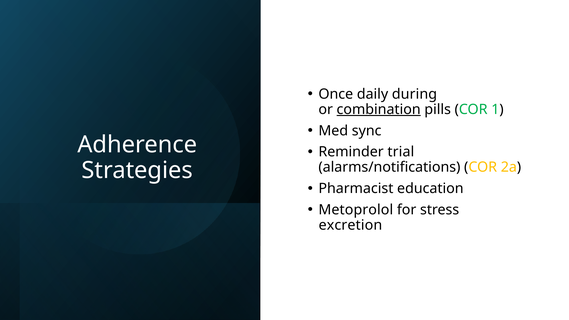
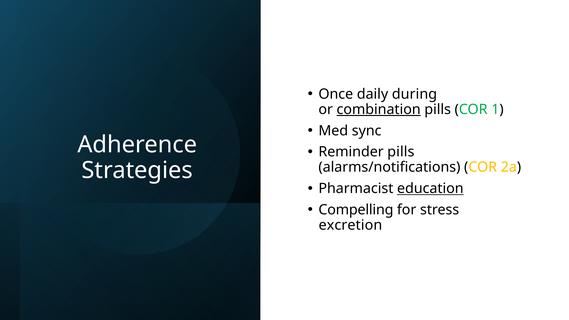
Reminder trial: trial -> pills (401, 152)
education underline: none -> present (430, 189)
Metoprolol: Metoprolol -> Compelling (356, 210)
